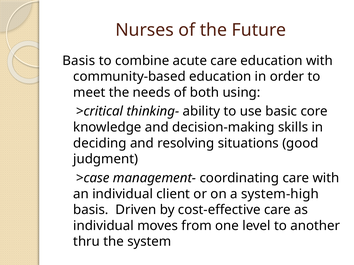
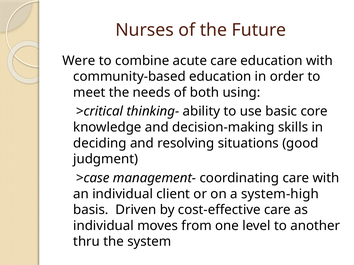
Basis: Basis -> Were (79, 61)
